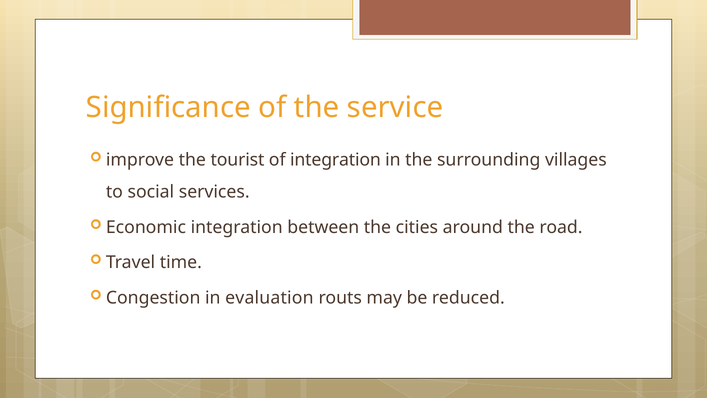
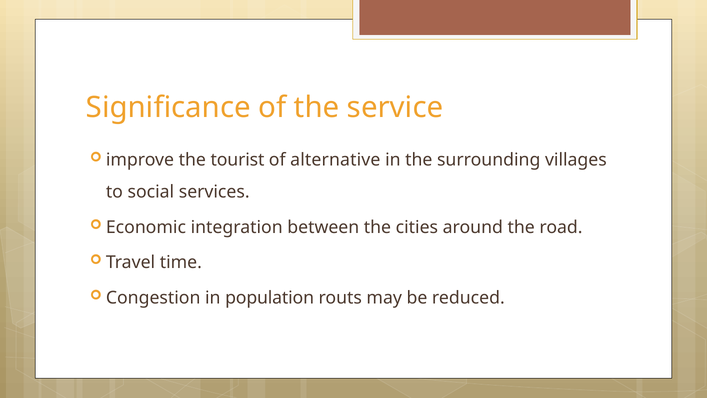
of integration: integration -> alternative (335, 160)
evaluation: evaluation -> population (270, 298)
